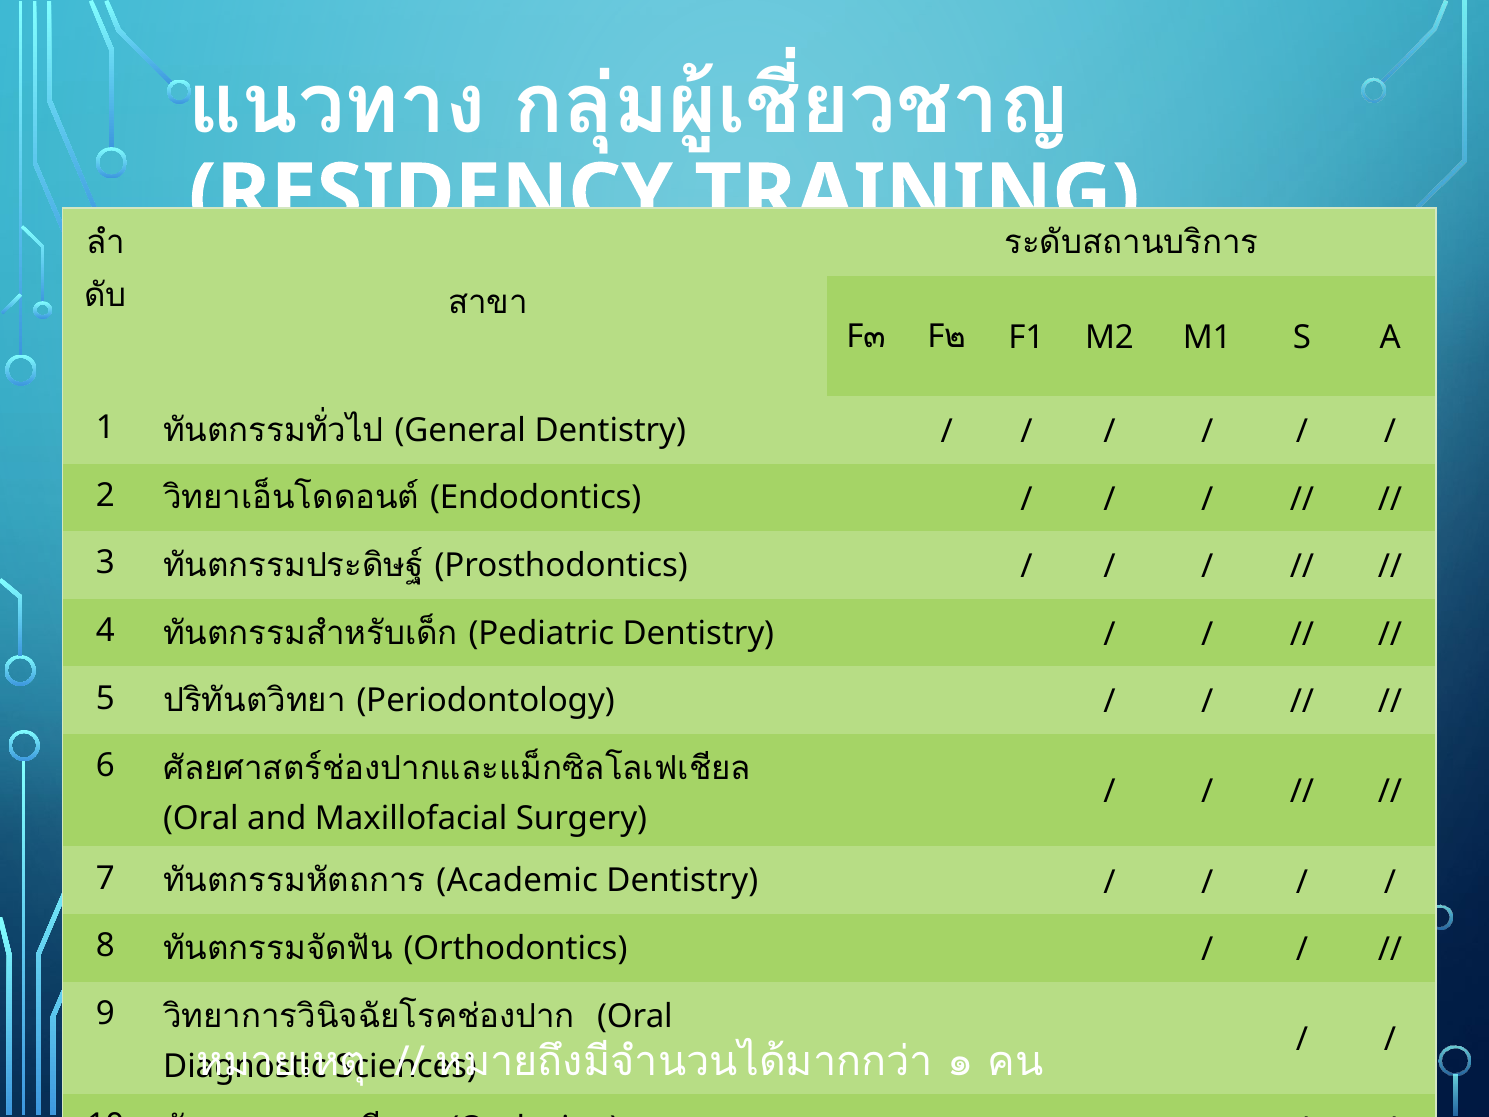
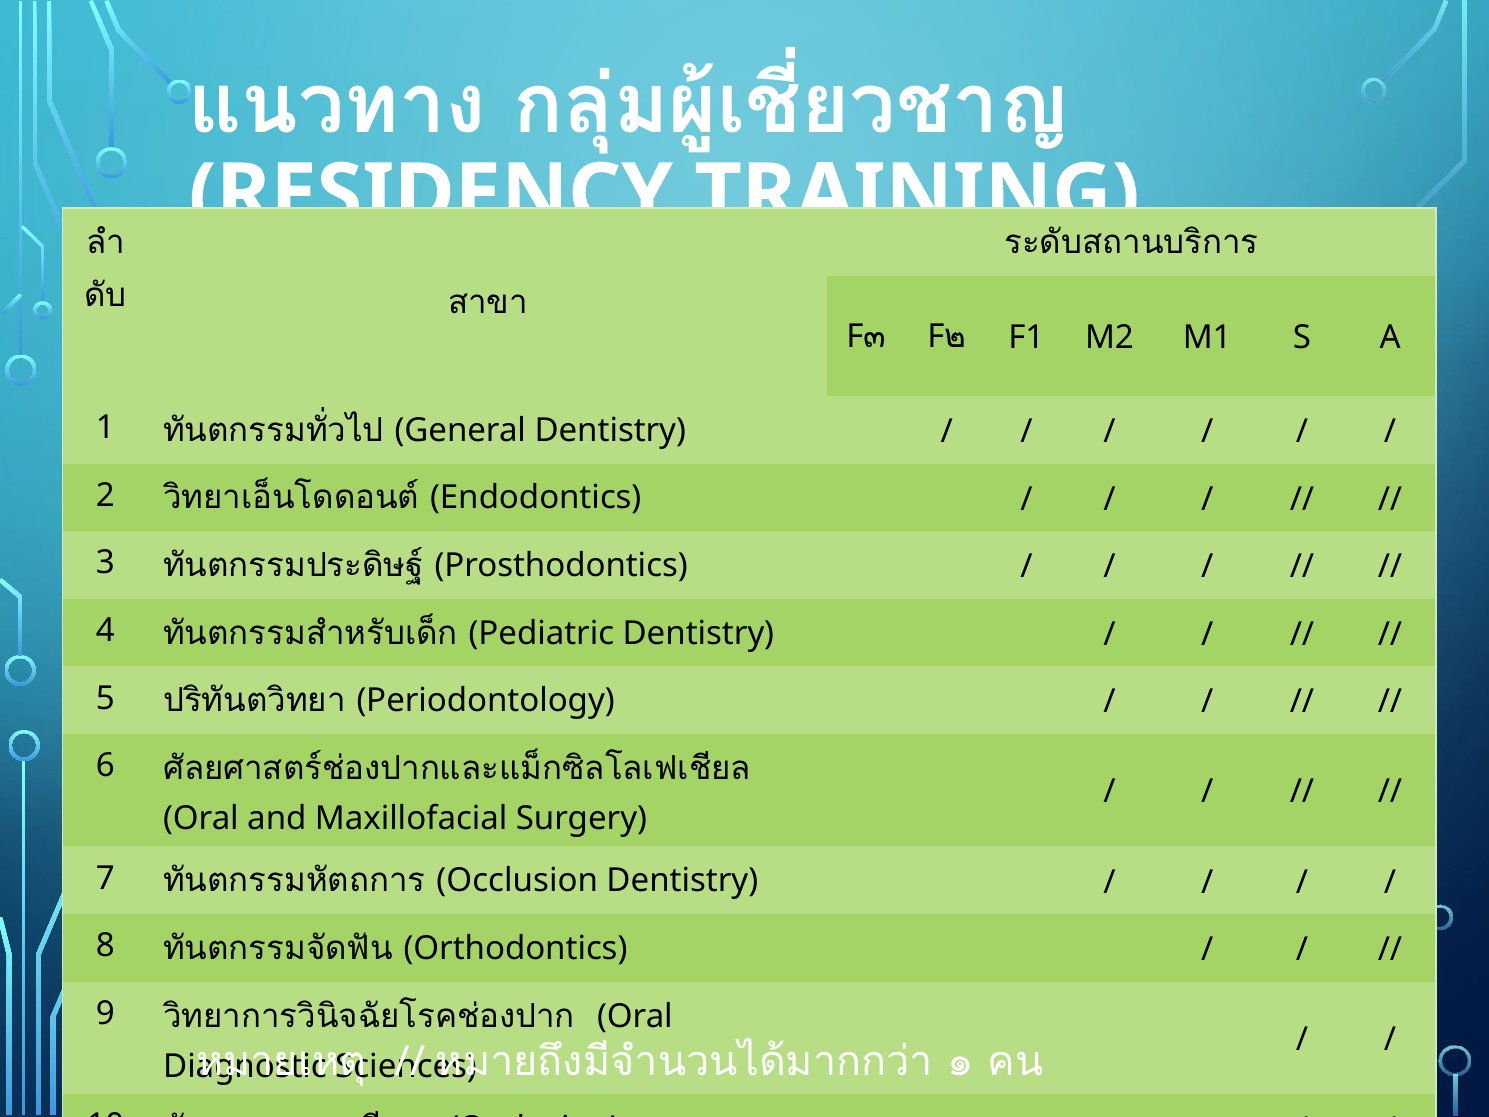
Academic: Academic -> Occlusion (517, 881)
